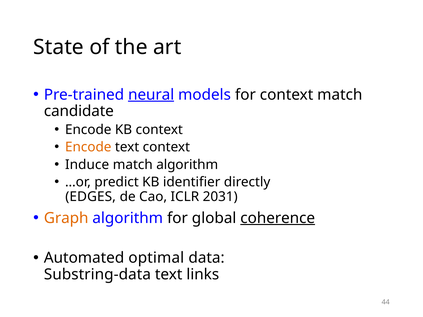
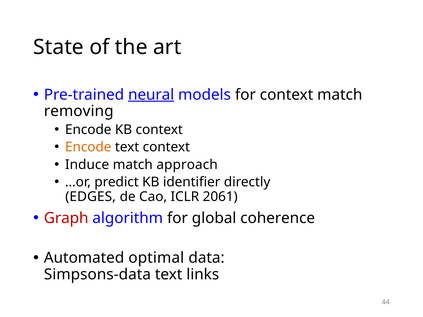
candidate: candidate -> removing (79, 111)
match algorithm: algorithm -> approach (187, 165)
2031: 2031 -> 2061 (220, 197)
Graph colour: orange -> red (66, 218)
coherence underline: present -> none (278, 218)
Substring-data: Substring-data -> Simpsons-data (97, 275)
